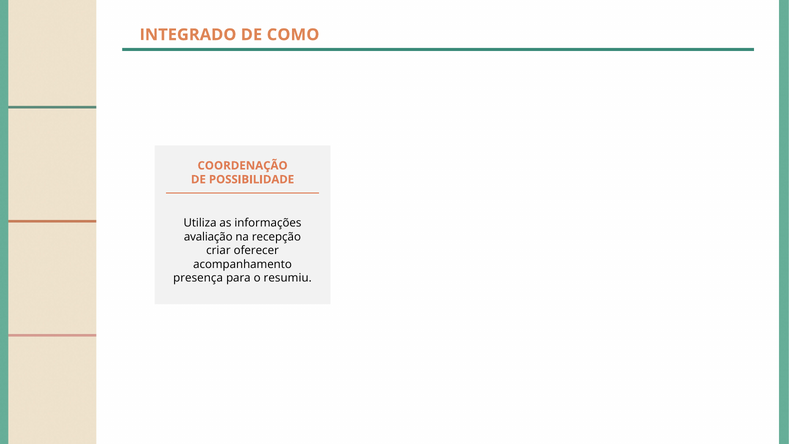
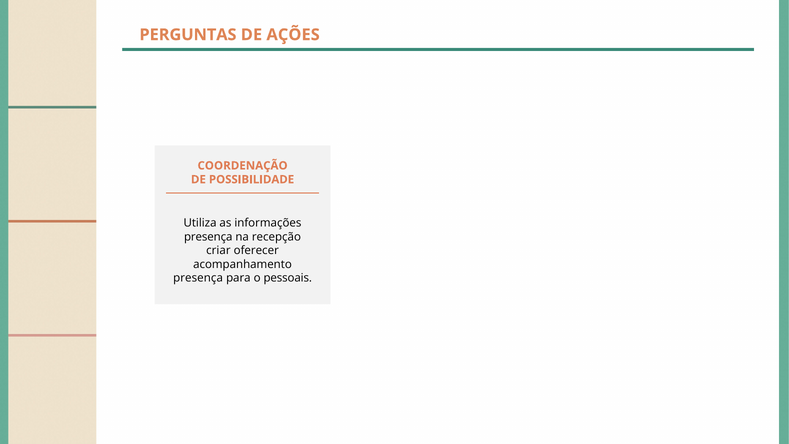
INTEGRADO: INTEGRADO -> PERGUNTAS (188, 35)
COMO: COMO -> AÇÕES (293, 35)
avaliação: avaliação -> presença (208, 237)
resumiu: resumiu -> pessoais (288, 278)
